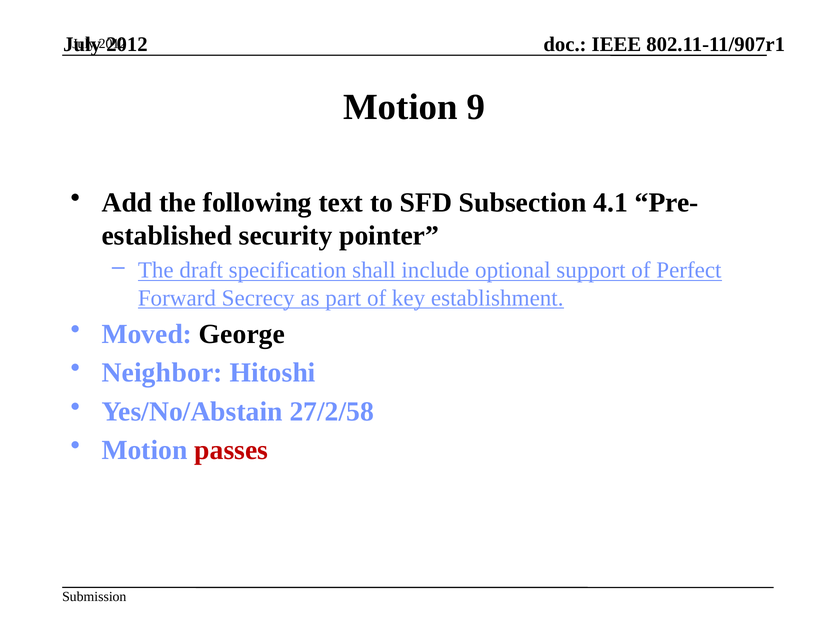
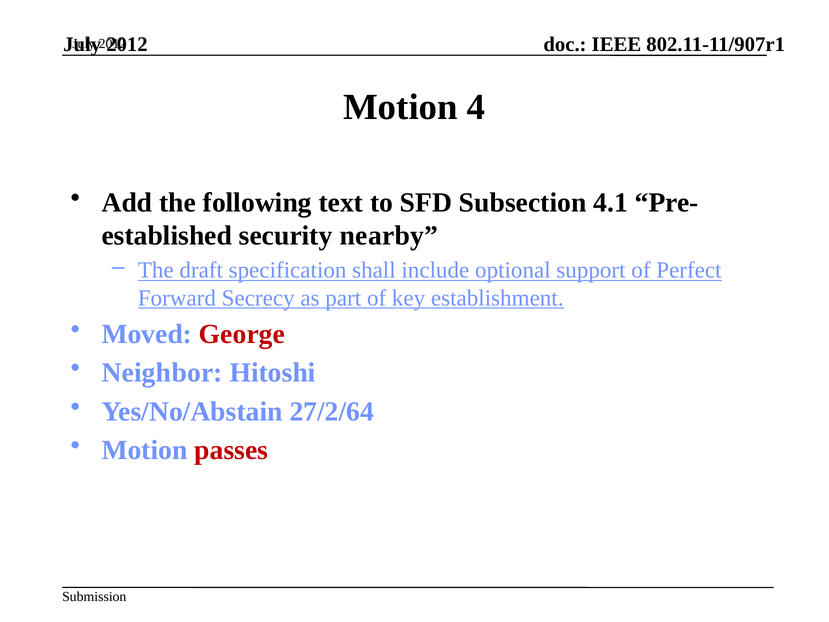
9: 9 -> 4 (476, 107)
pointer: pointer -> nearby (389, 235)
George colour: black -> red (242, 334)
27/2/58: 27/2/58 -> 27/2/64 (332, 411)
